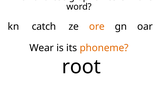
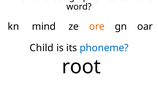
catch: catch -> mind (44, 26)
Wear: Wear -> Child (42, 48)
phoneme colour: orange -> blue (104, 48)
